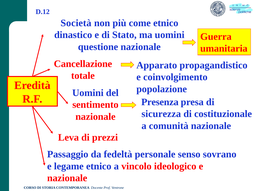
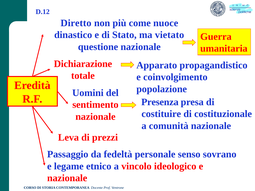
Società: Società -> Diretto (76, 23)
come etnico: etnico -> nuoce (166, 23)
ma uomini: uomini -> vietato (170, 35)
Cancellazione: Cancellazione -> Dichiarazione (83, 64)
sicurezza: sicurezza -> costituire (161, 114)
